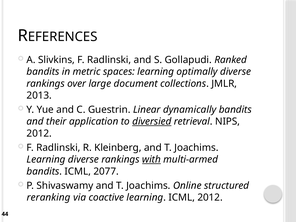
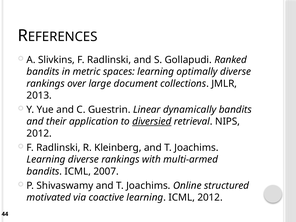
with underline: present -> none (151, 160)
2077: 2077 -> 2007 (106, 171)
reranking: reranking -> motivated (49, 198)
